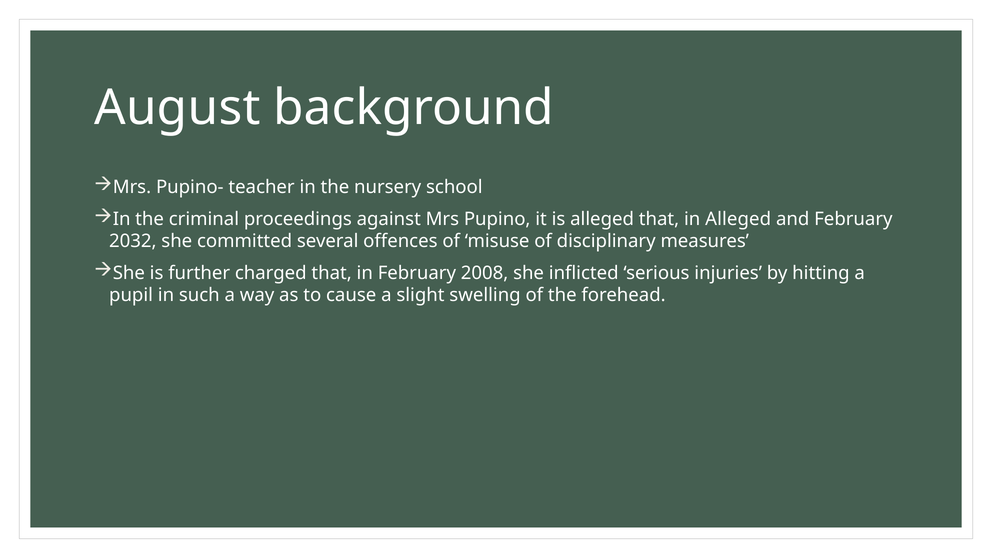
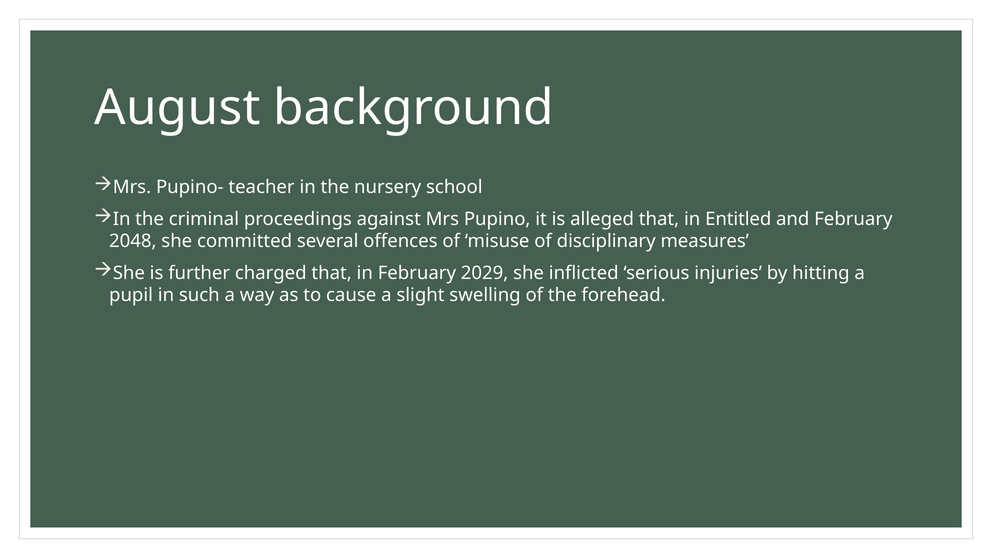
in Alleged: Alleged -> Entitled (738, 219)
2032: 2032 -> 2048 (133, 241)
2008: 2008 -> 2029 (485, 273)
